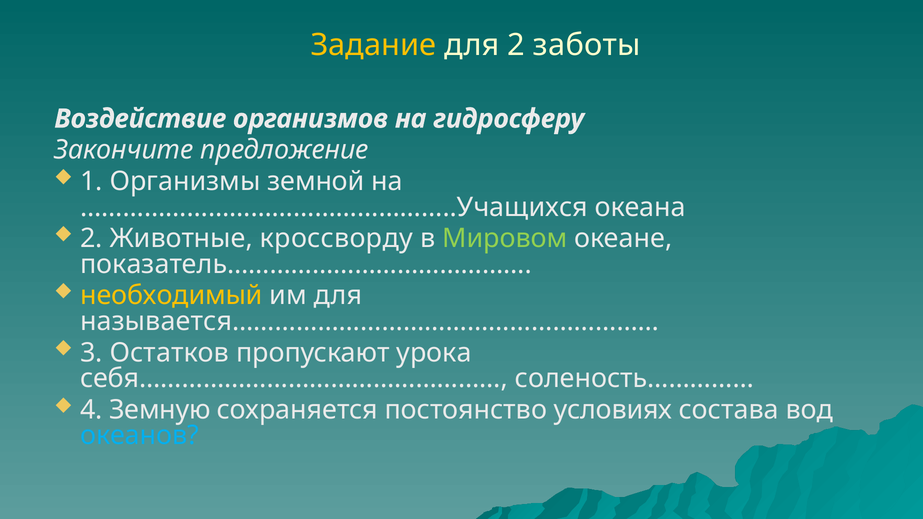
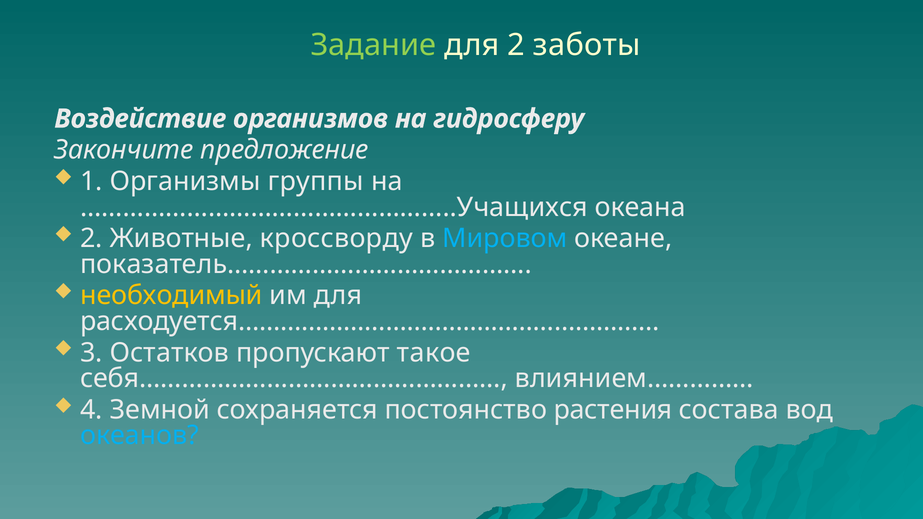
Задание colour: yellow -> light green (373, 45)
земной: земной -> группы (316, 181)
Мировом colour: light green -> light blue (505, 238)
называется……………………………………………………: называется…………………………………………………… -> расходуется…………………………………………………… (370, 321)
урока: урока -> такое (434, 353)
соленость……………: соленость…………… -> влиянием…………… (634, 379)
Земную: Земную -> Земной (160, 410)
условиях: условиях -> растения (613, 410)
